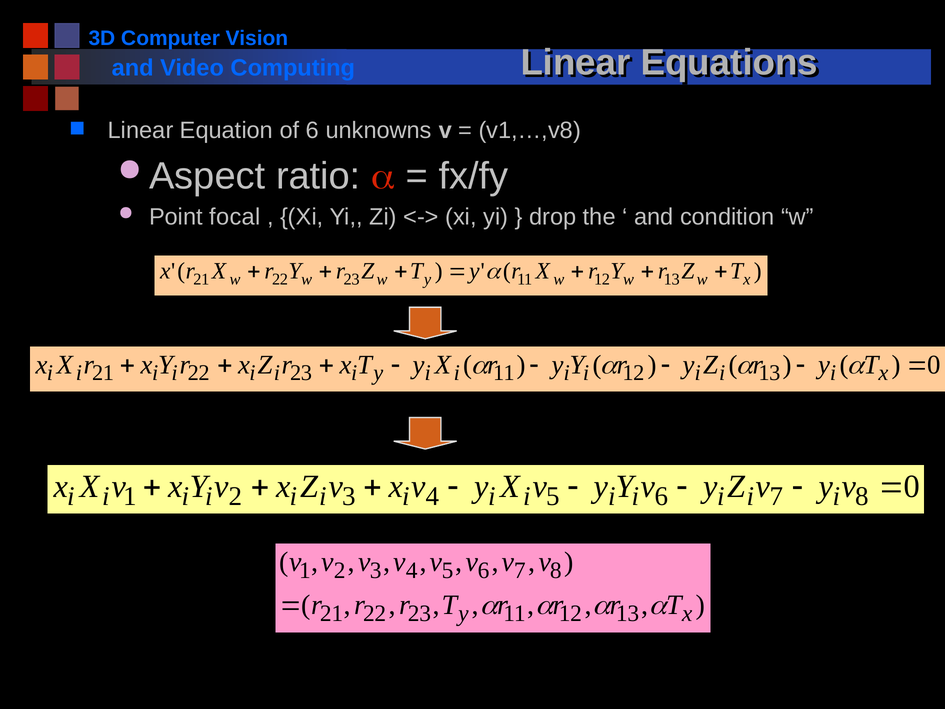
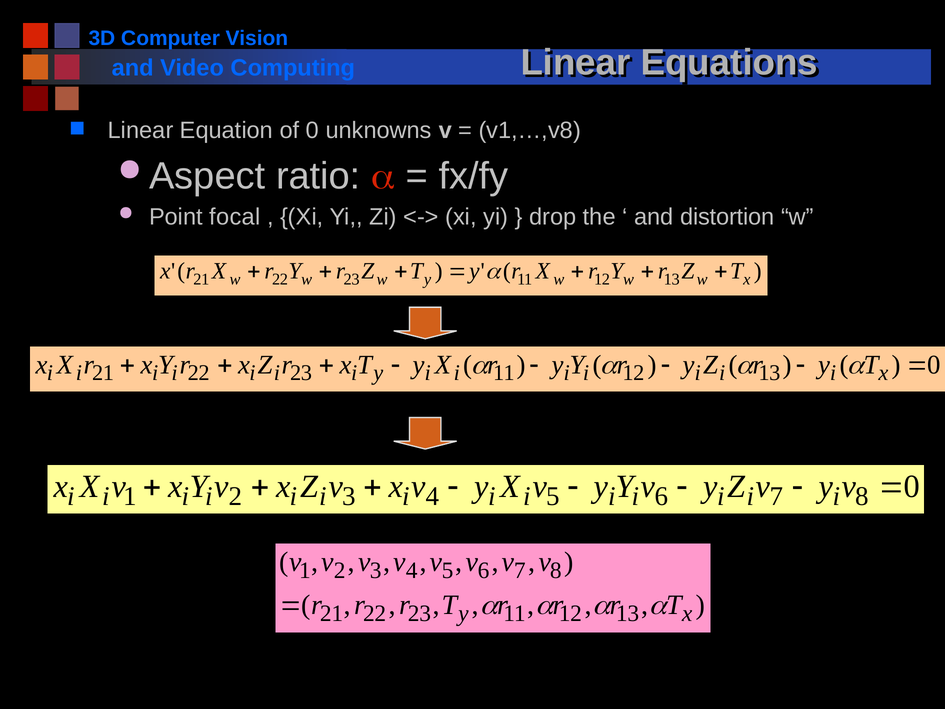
of 6: 6 -> 0 (312, 131)
condition: condition -> distortion (727, 217)
